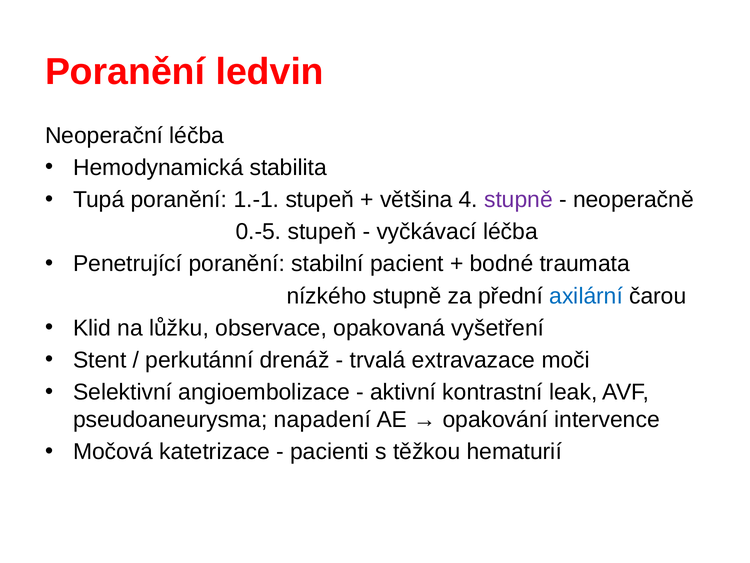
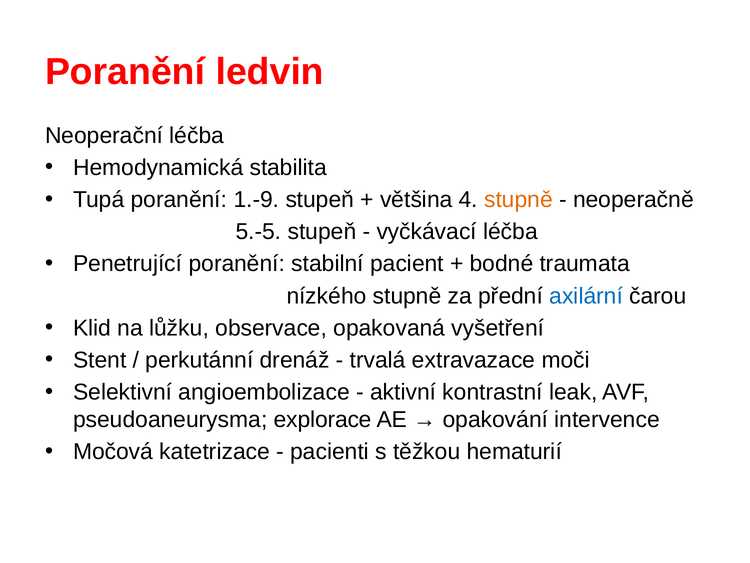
1.-1: 1.-1 -> 1.-9 (256, 200)
stupně colour: purple -> orange (519, 200)
0.-5: 0.-5 -> 5.-5 (258, 232)
napadení: napadení -> explorace (323, 419)
